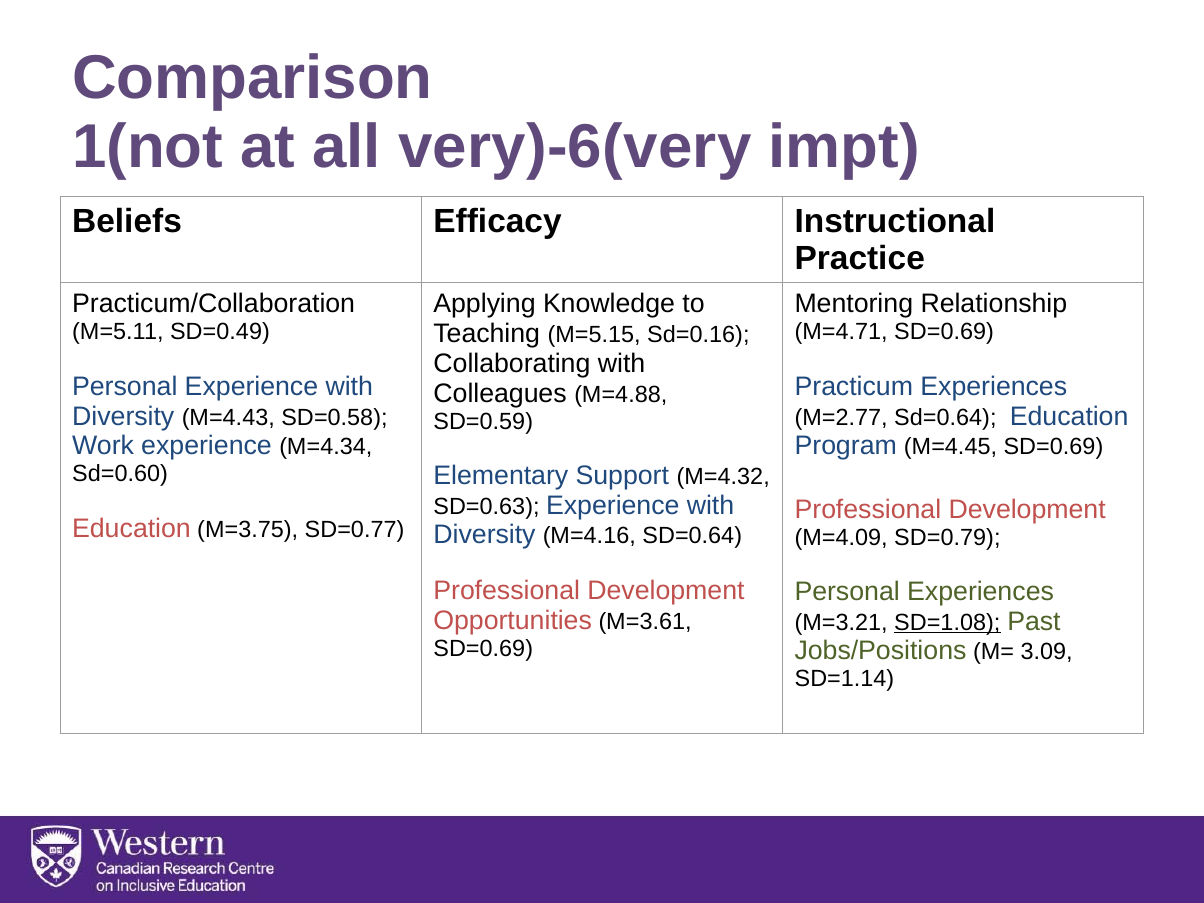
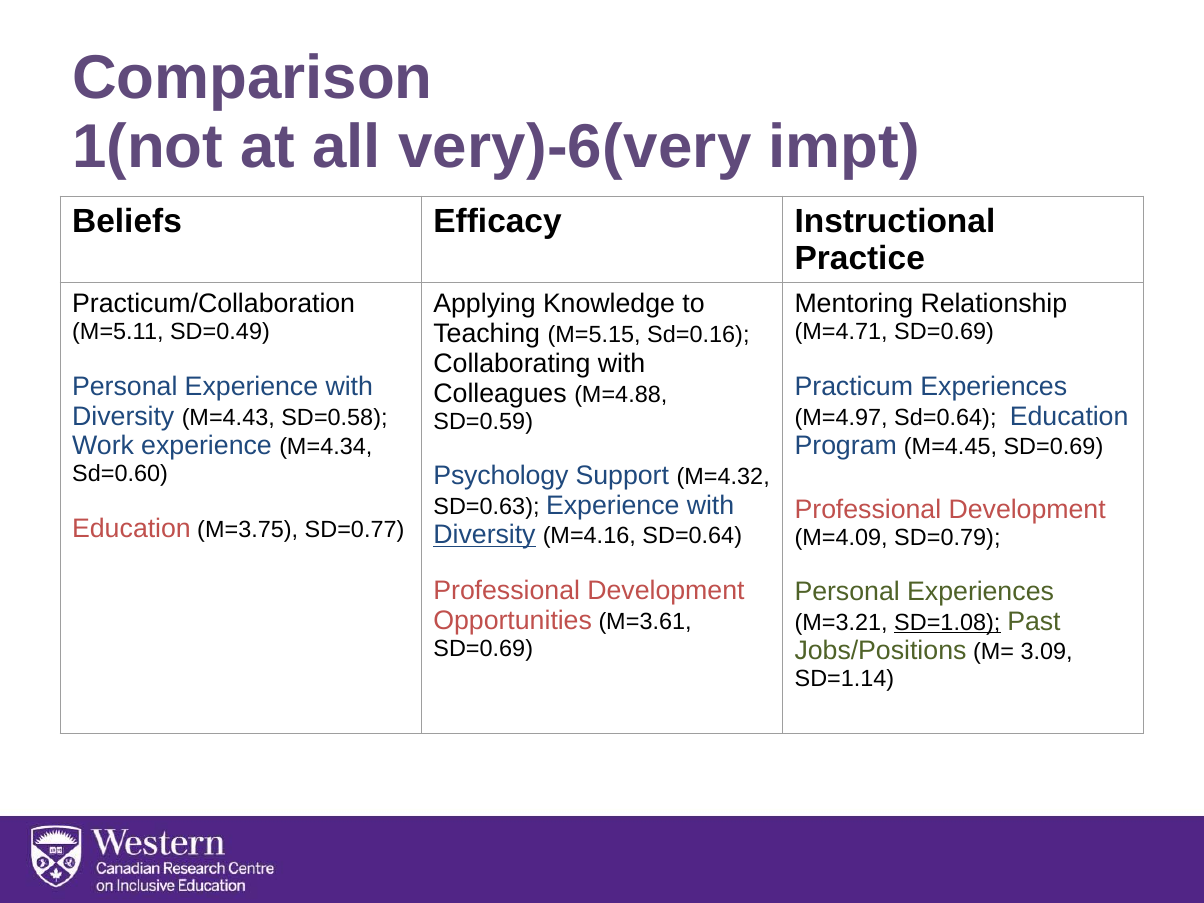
M=2.77: M=2.77 -> M=4.97 (841, 417)
Elementary: Elementary -> Psychology (501, 476)
Diversity underline: none -> present (485, 535)
